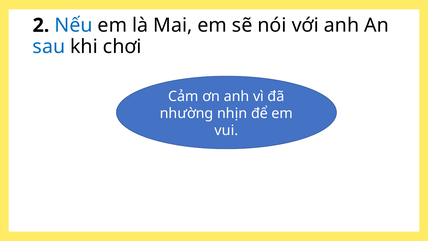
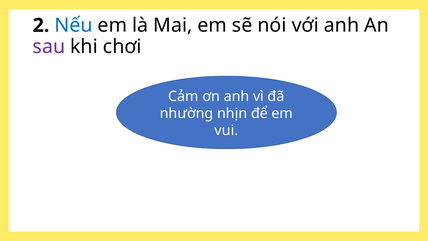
sau colour: blue -> purple (49, 47)
